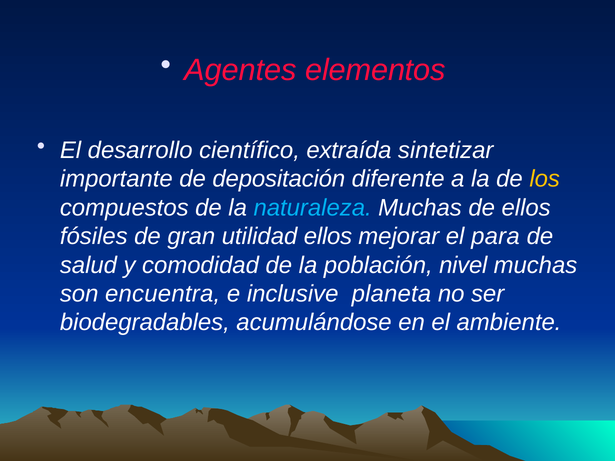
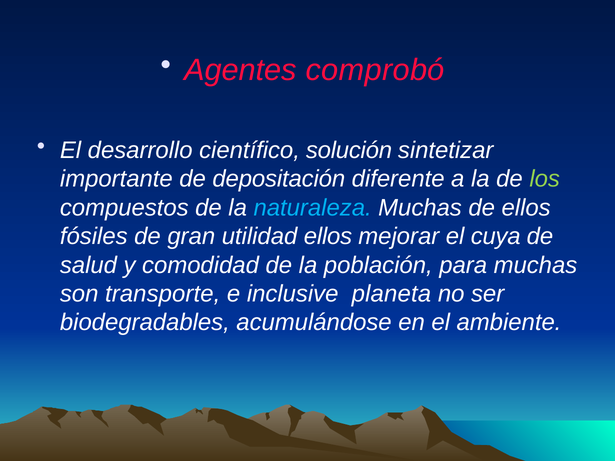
elementos: elementos -> comprobó (375, 70)
extraída: extraída -> solución (349, 150)
los colour: yellow -> light green (545, 179)
para: para -> cuya (496, 237)
nivel: nivel -> para (463, 265)
encuentra: encuentra -> transporte (163, 294)
